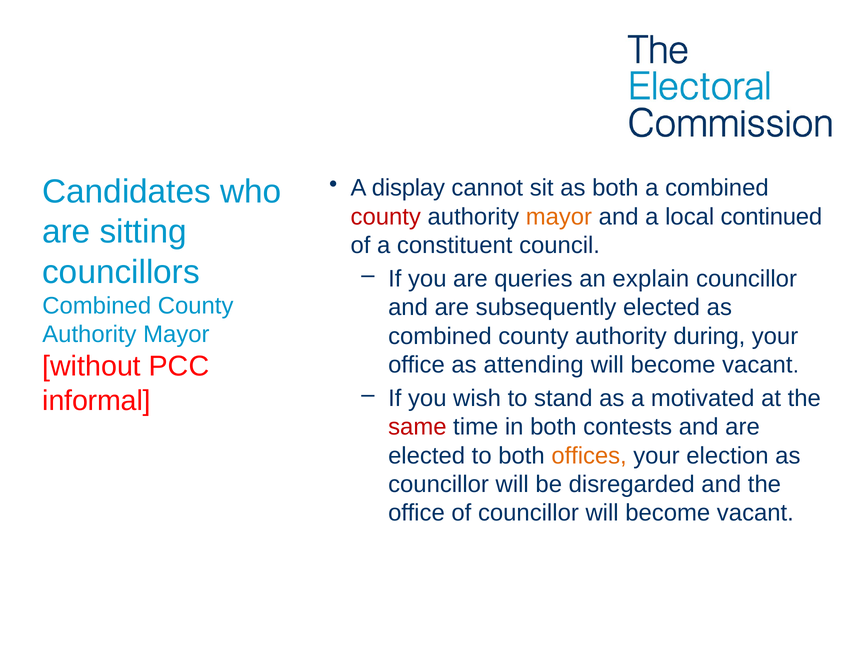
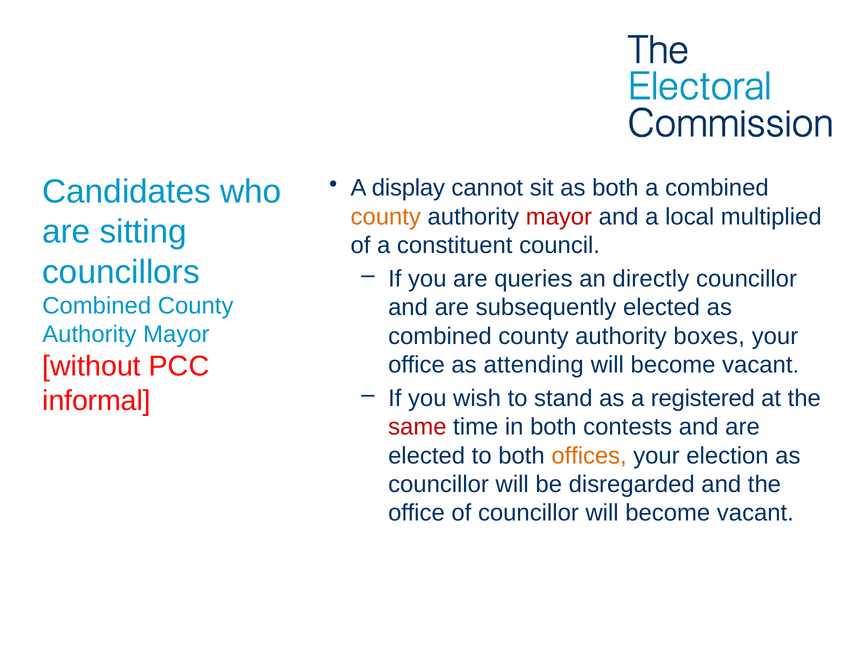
county colour: red -> orange (386, 216)
mayor colour: orange -> red (559, 216)
continued: continued -> multiplied (771, 216)
explain: explain -> directly (651, 278)
during: during -> boxes (709, 336)
motivated: motivated -> registered (703, 398)
